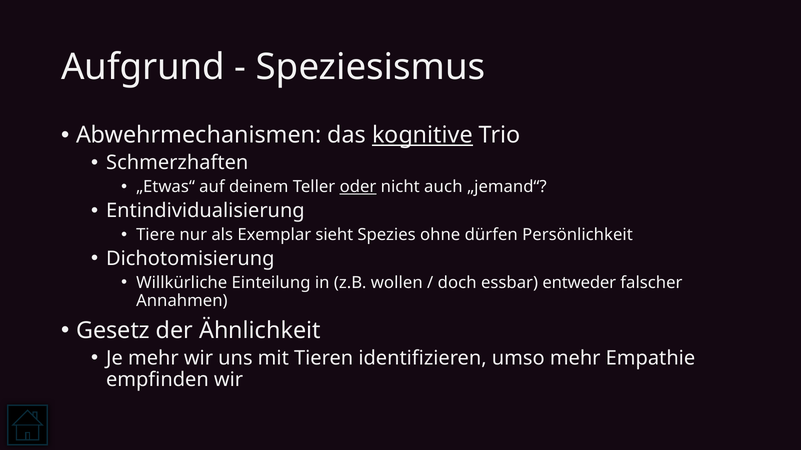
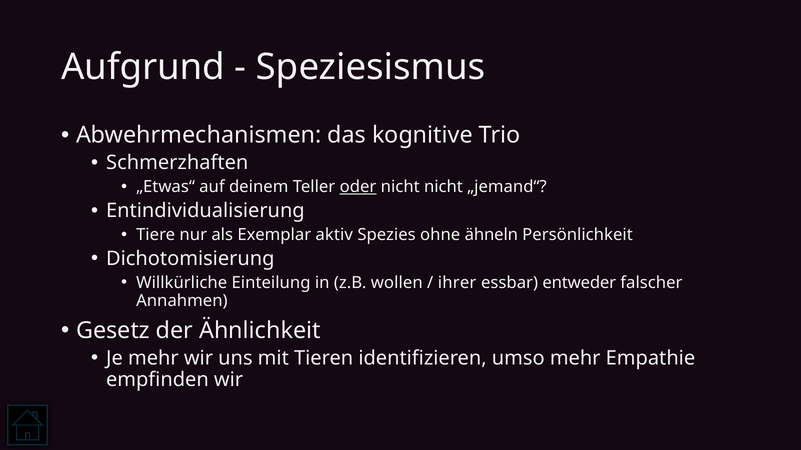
kognitive underline: present -> none (422, 135)
nicht auch: auch -> nicht (443, 187)
sieht: sieht -> aktiv (334, 235)
dürfen: dürfen -> ähneln (491, 235)
doch: doch -> ihrer (457, 283)
